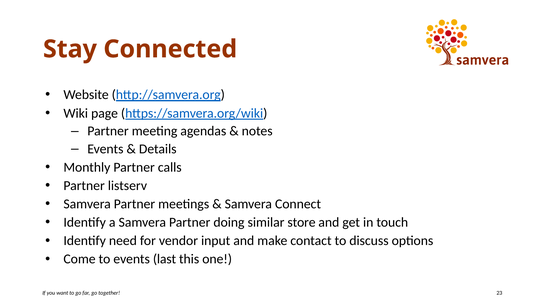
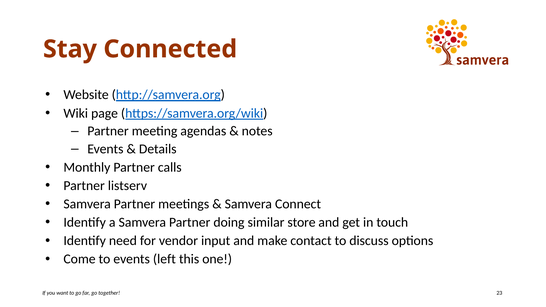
last: last -> left (164, 259)
